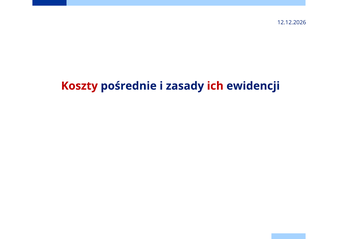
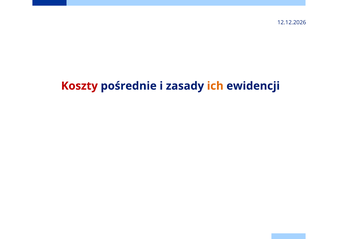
ich colour: red -> orange (215, 86)
